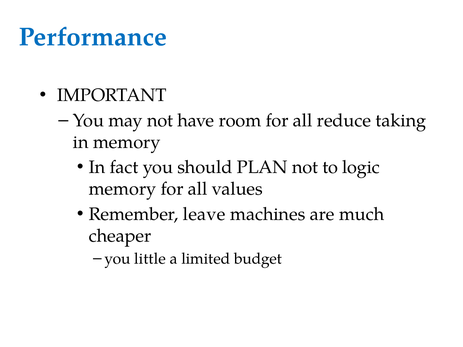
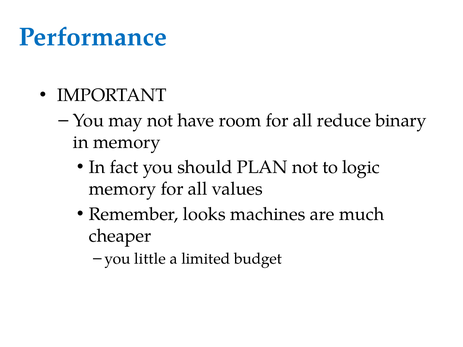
taking: taking -> binary (401, 121)
leave: leave -> looks (204, 214)
